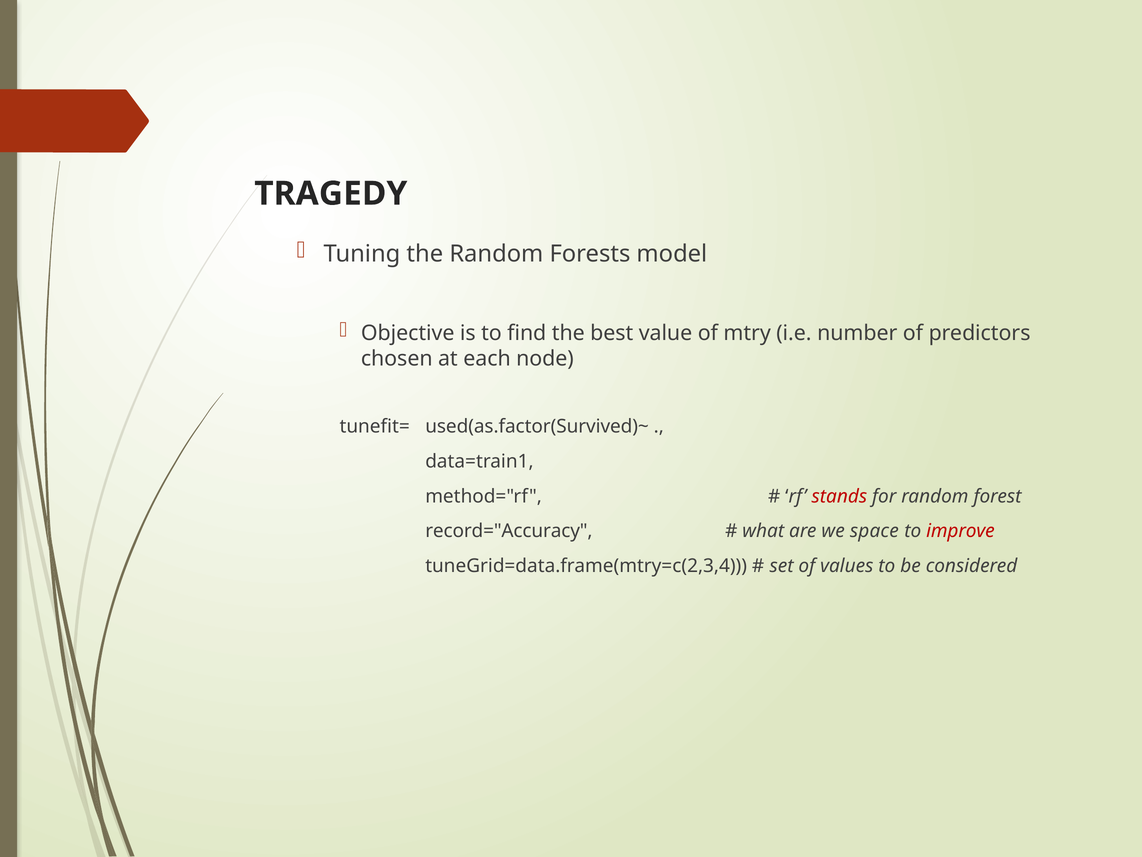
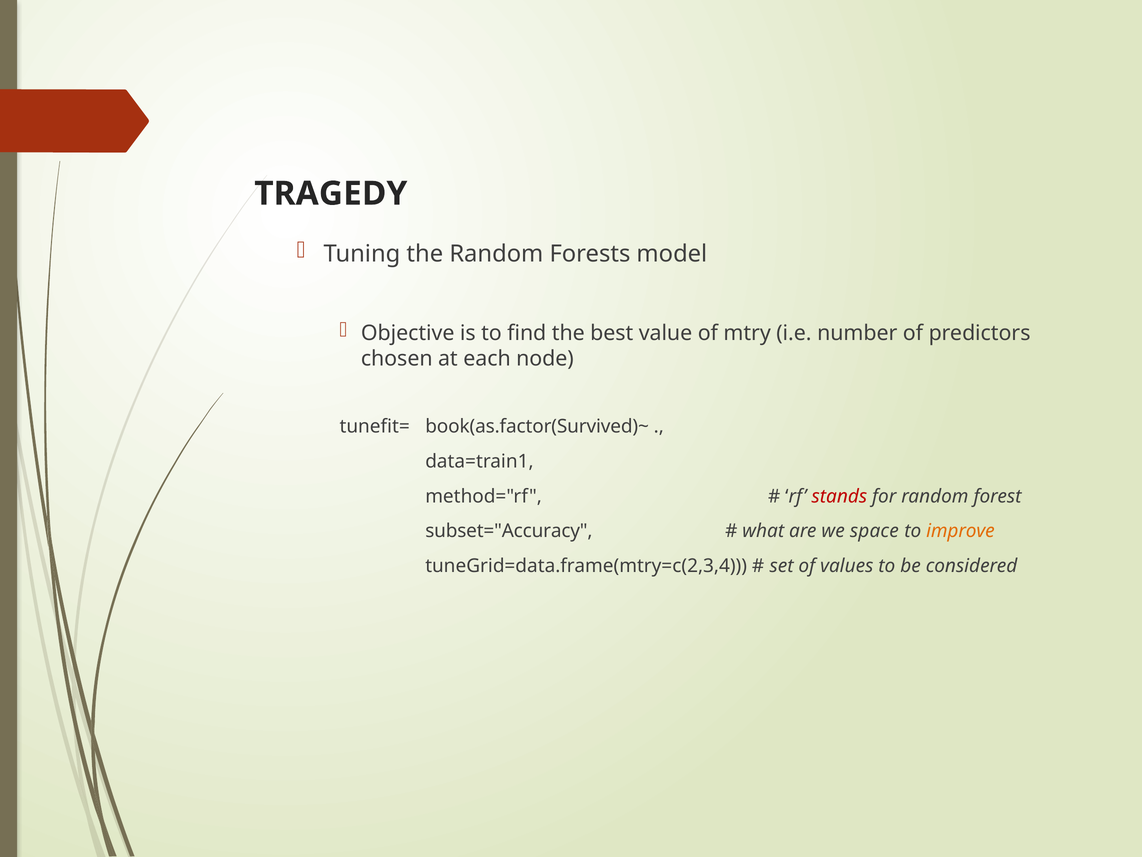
used(as.factor(Survived)~: used(as.factor(Survived)~ -> book(as.factor(Survived)~ (537, 426)
record="Accuracy: record="Accuracy -> subset="Accuracy (509, 531)
improve colour: red -> orange (960, 531)
